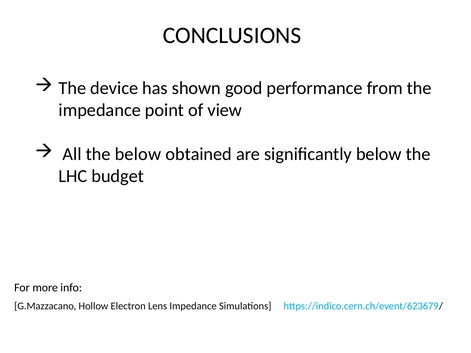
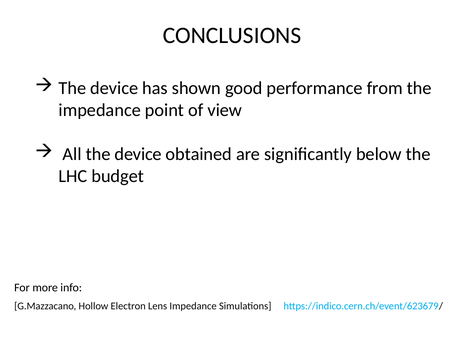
All the below: below -> device (138, 154)
